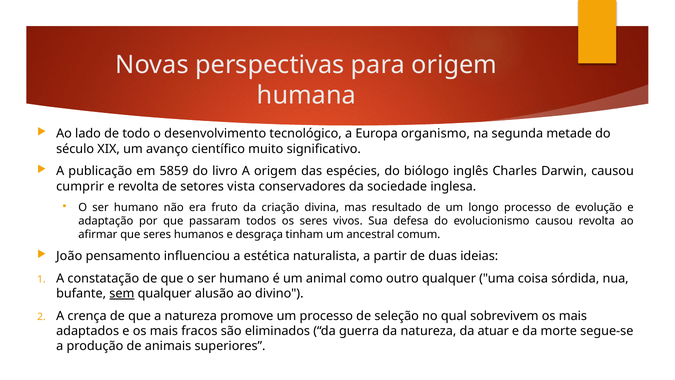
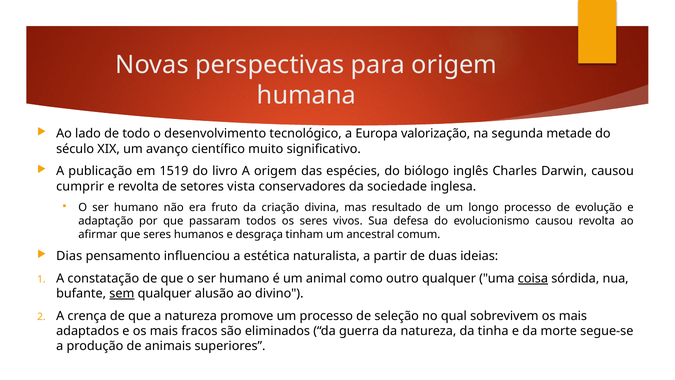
organismo: organismo -> valorização (436, 134)
5859: 5859 -> 1519 (174, 171)
João: João -> Dias (69, 256)
coisa underline: none -> present (533, 278)
atuar: atuar -> tinha (493, 331)
